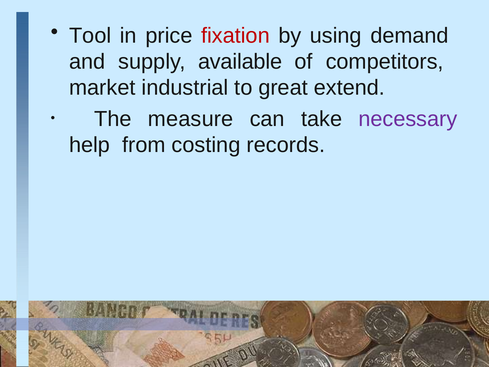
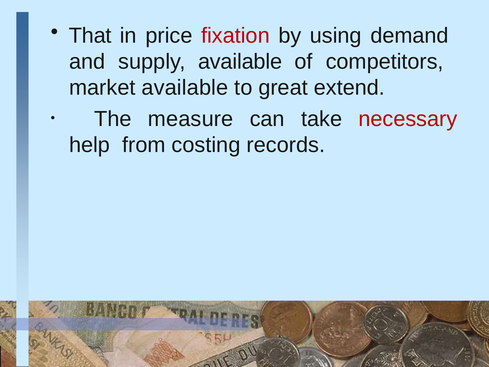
Tool: Tool -> That (90, 35)
market industrial: industrial -> available (185, 88)
necessary colour: purple -> red (408, 119)
